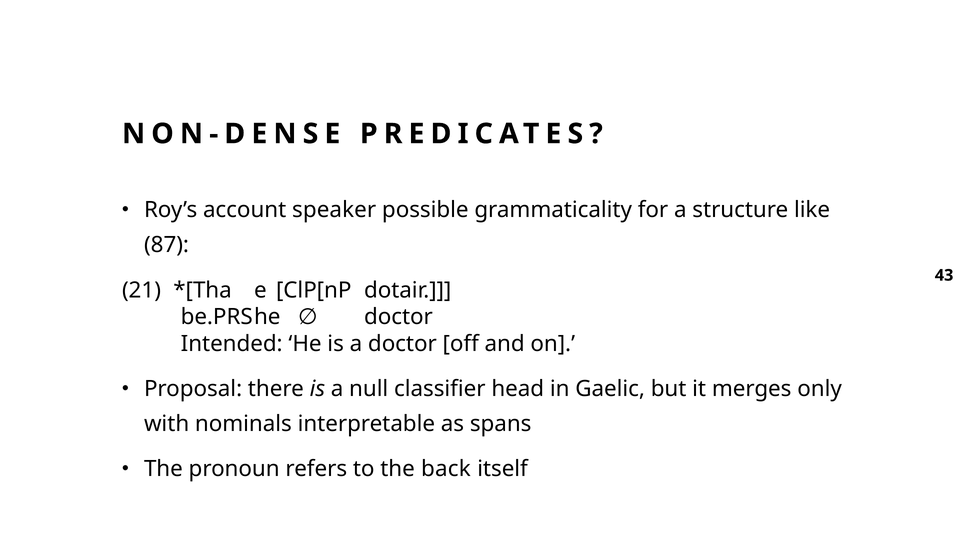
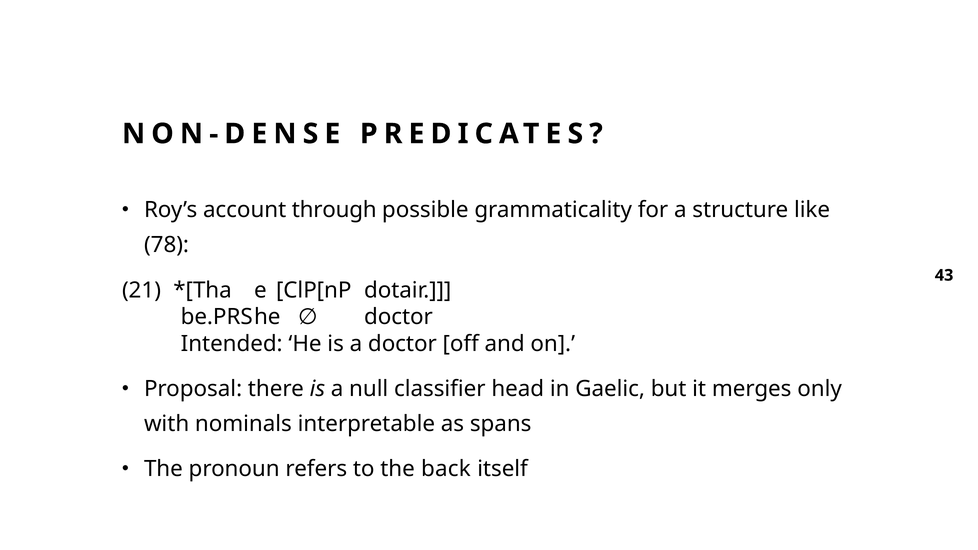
speaker: speaker -> through (334, 210)
87: 87 -> 78 (167, 245)
